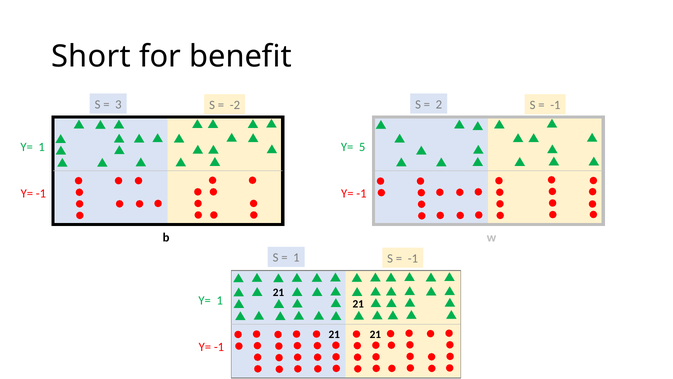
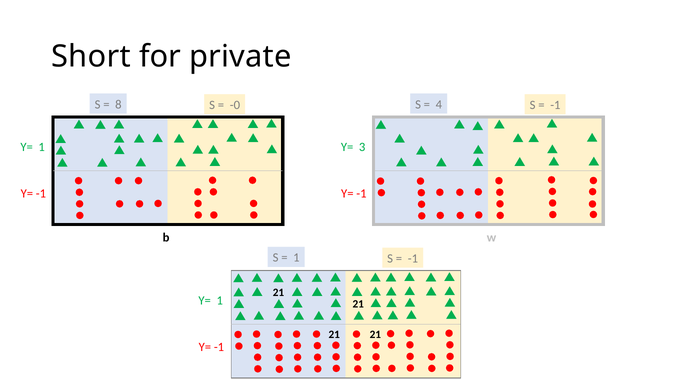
benefit: benefit -> private (240, 57)
3: 3 -> 8 (118, 104)
-2: -2 -> -0 (235, 105)
2: 2 -> 4 (439, 104)
5: 5 -> 3 (362, 147)
